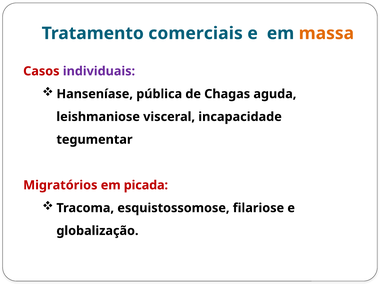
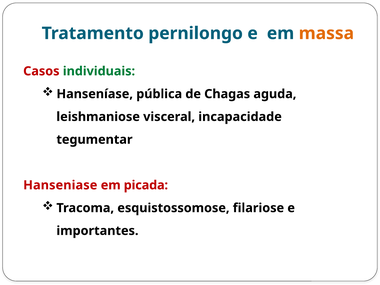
comerciais: comerciais -> pernilongo (196, 33)
individuais colour: purple -> green (99, 71)
Migratórios: Migratórios -> Hanseniase (60, 185)
globalização: globalização -> importantes (97, 231)
